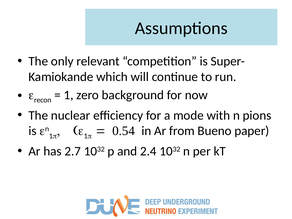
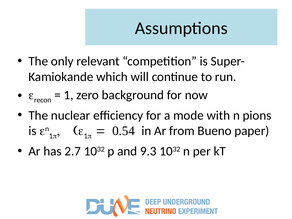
2.4: 2.4 -> 9.3 (148, 151)
